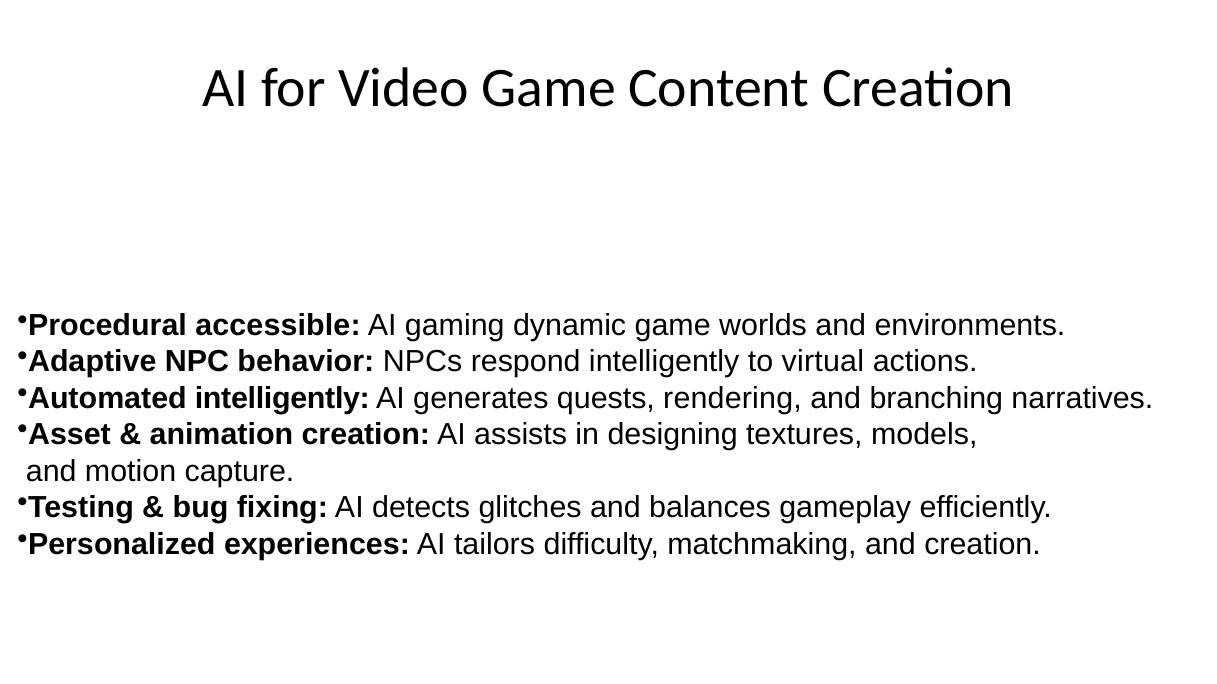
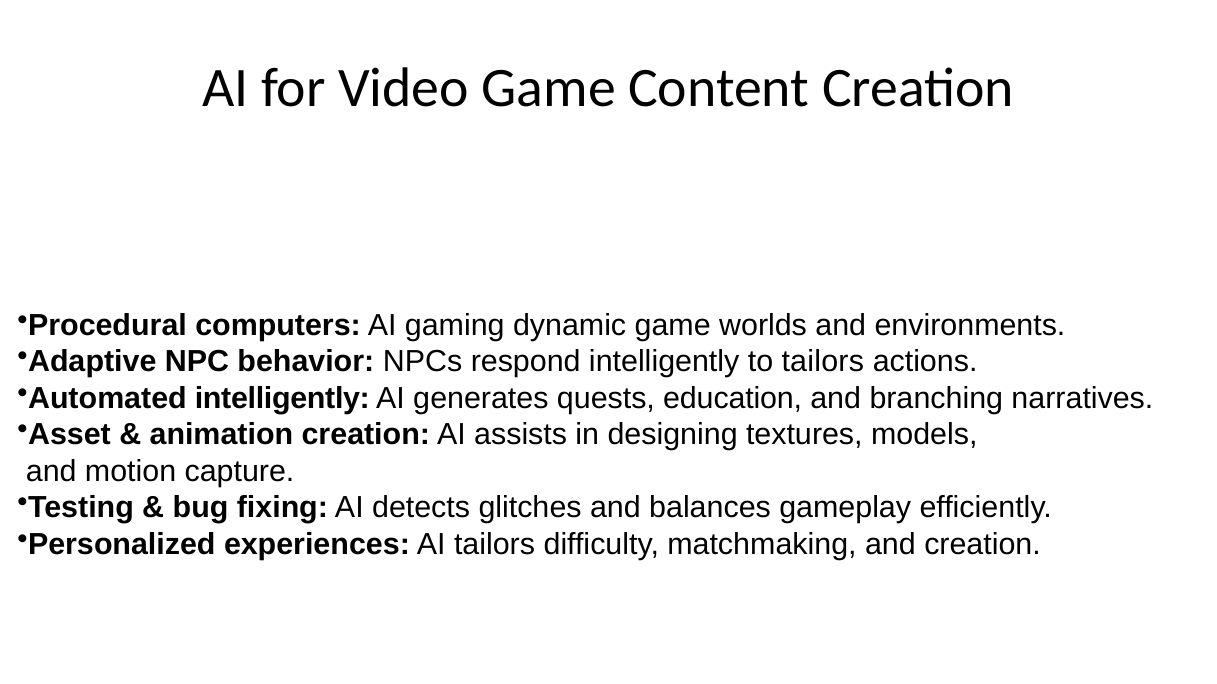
accessible: accessible -> computers (278, 326)
to virtual: virtual -> tailors (823, 362)
rendering: rendering -> education (733, 399)
